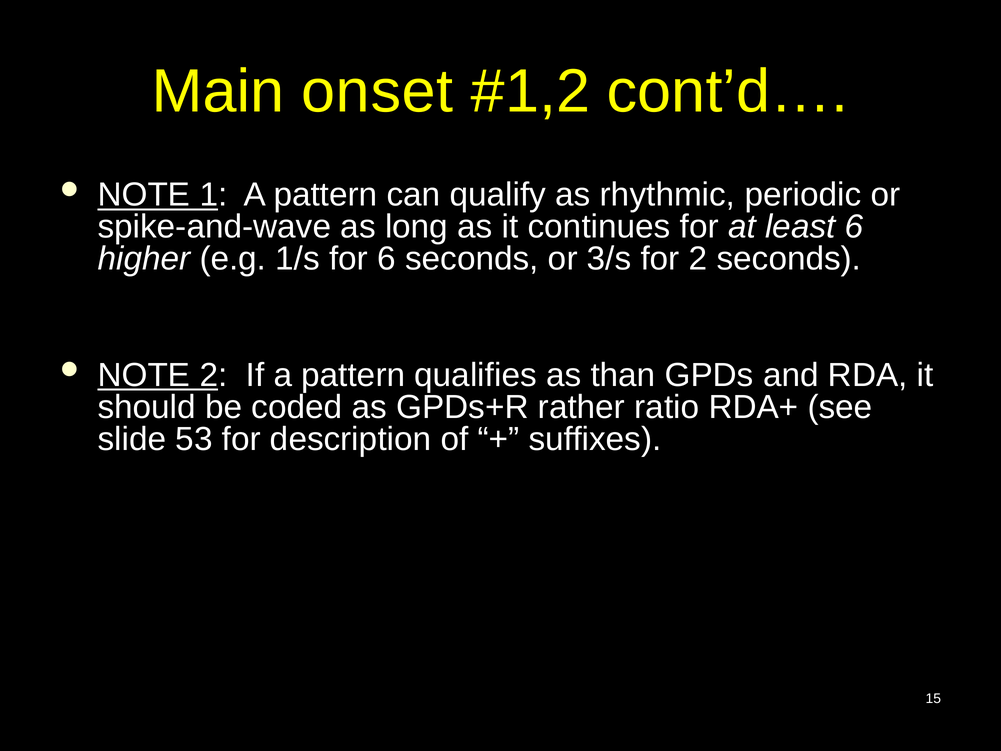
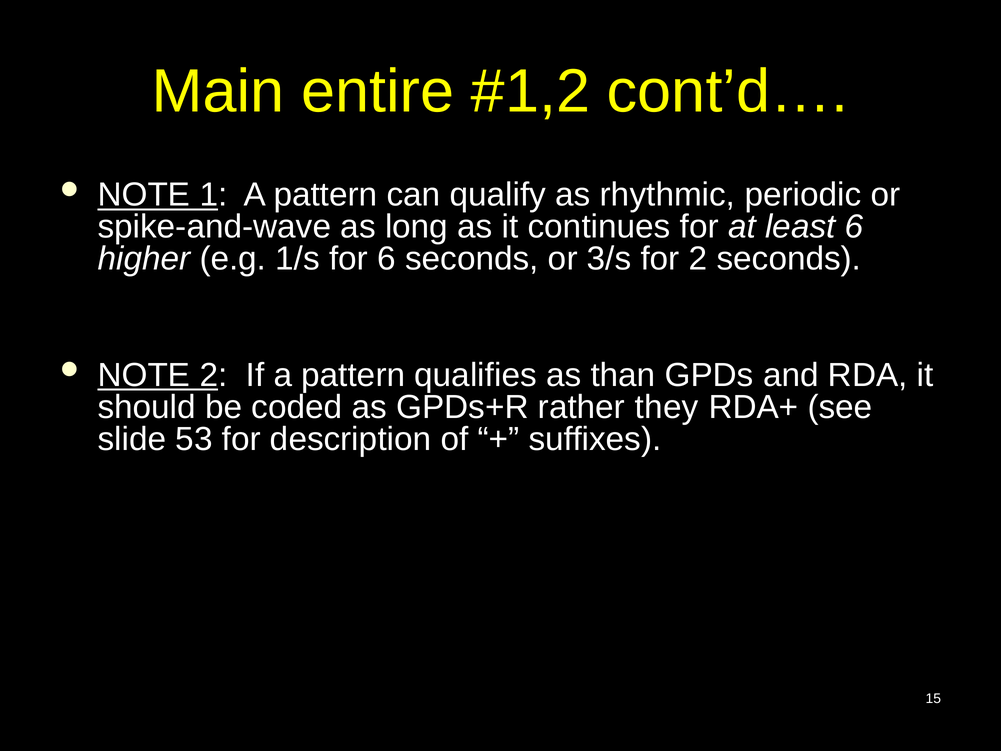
onset: onset -> entire (378, 92)
ratio: ratio -> they (667, 407)
